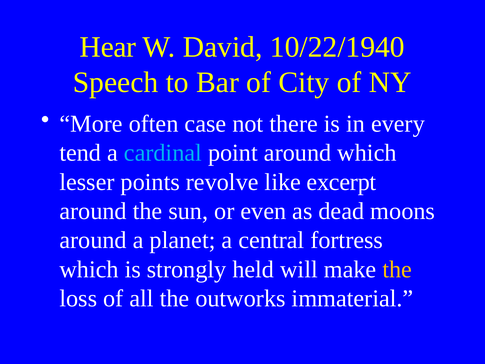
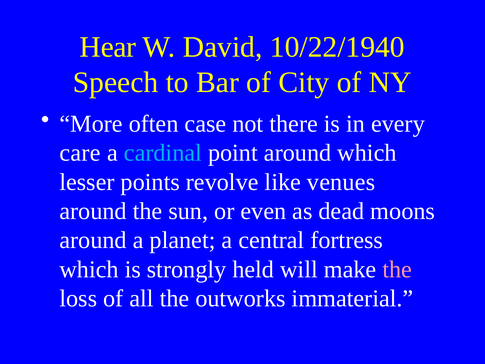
tend: tend -> care (80, 153)
excerpt: excerpt -> venues (341, 182)
the colour: yellow -> pink (397, 269)
